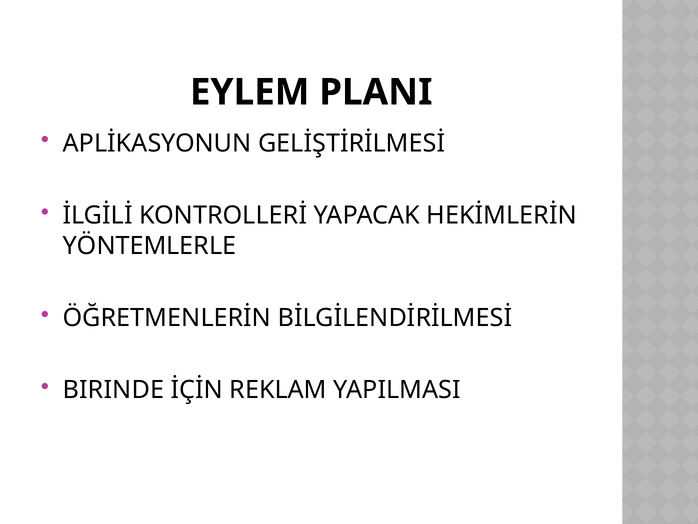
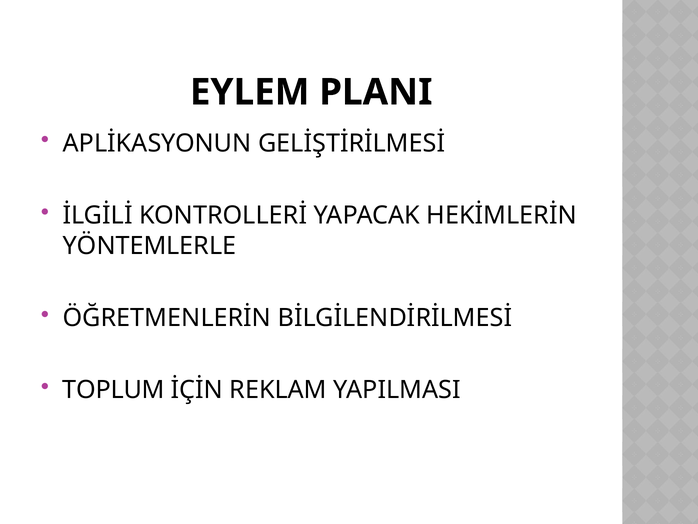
BIRINDE: BIRINDE -> TOPLUM (114, 390)
